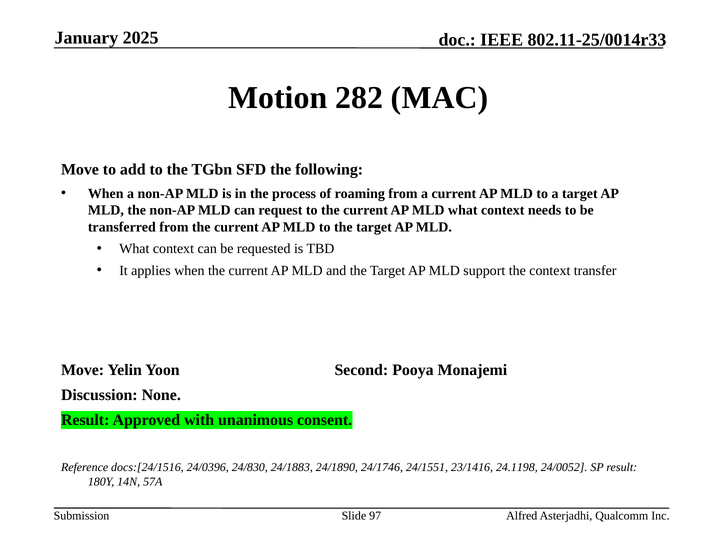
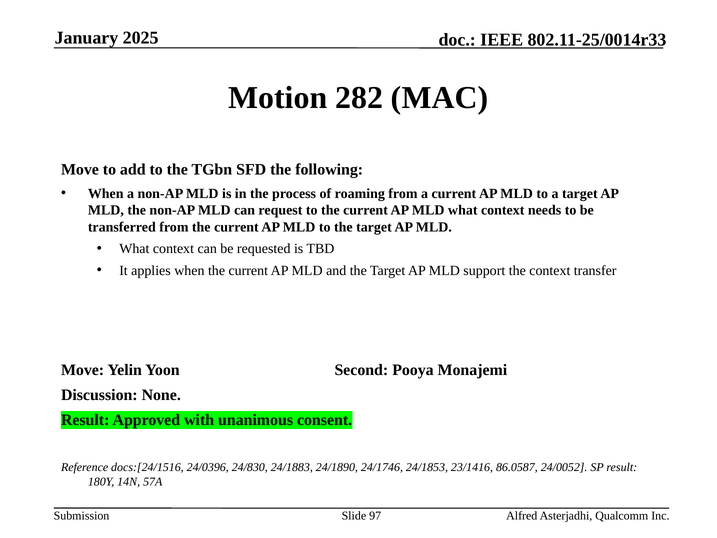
24/1551: 24/1551 -> 24/1853 (427, 467)
24.1198: 24.1198 -> 86.0587 (517, 467)
